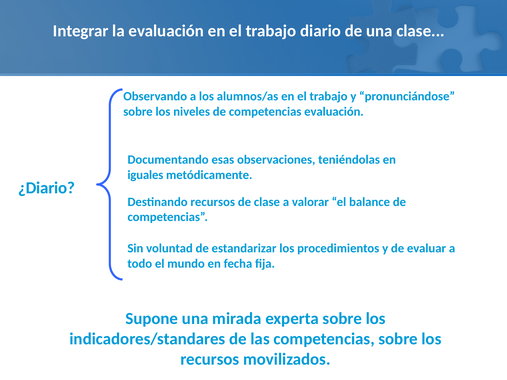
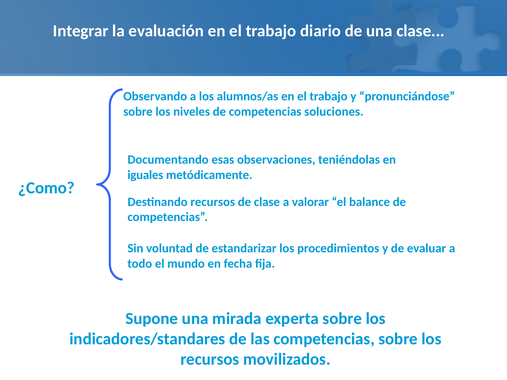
competencias evaluación: evaluación -> soluciones (334, 112)
¿Diario: ¿Diario -> ¿Como (46, 188)
